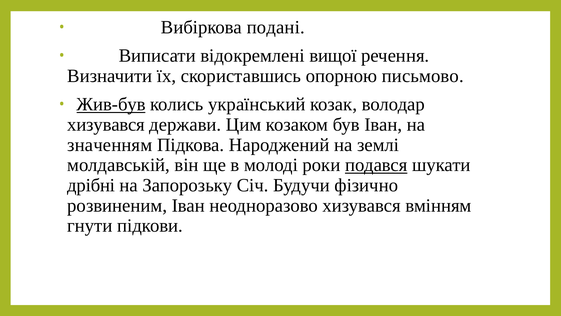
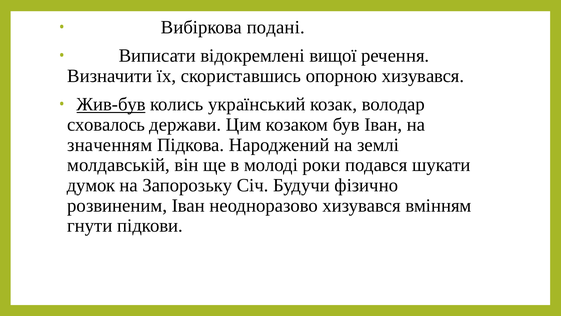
опорною письмово: письмово -> хизувався (423, 76)
хизувався: хизувався -> сховалось (106, 124)
подався underline: present -> none (376, 165)
дрібні: дрібні -> думок (91, 185)
